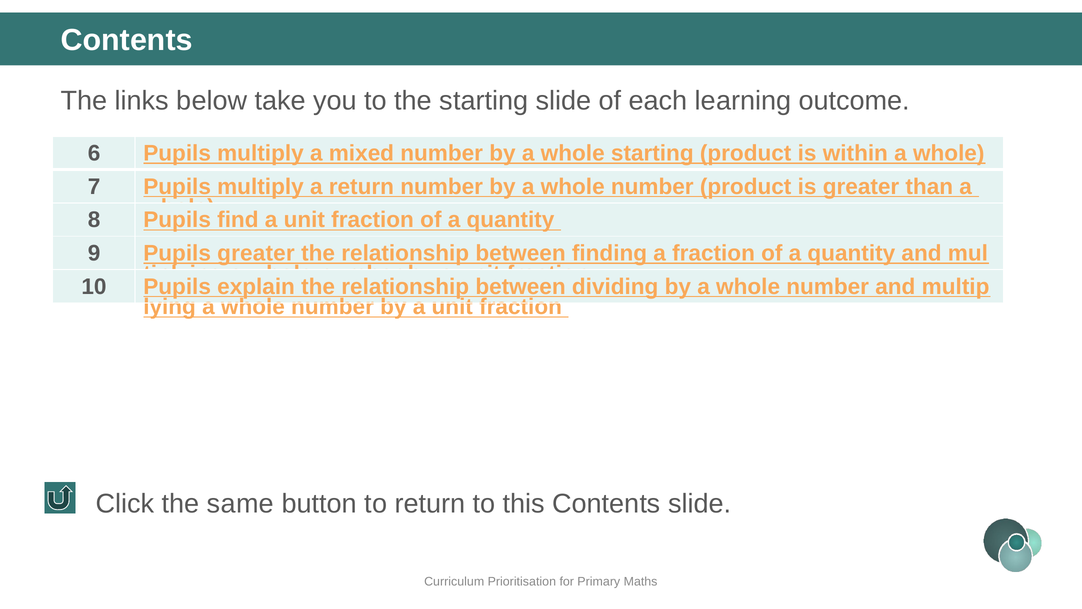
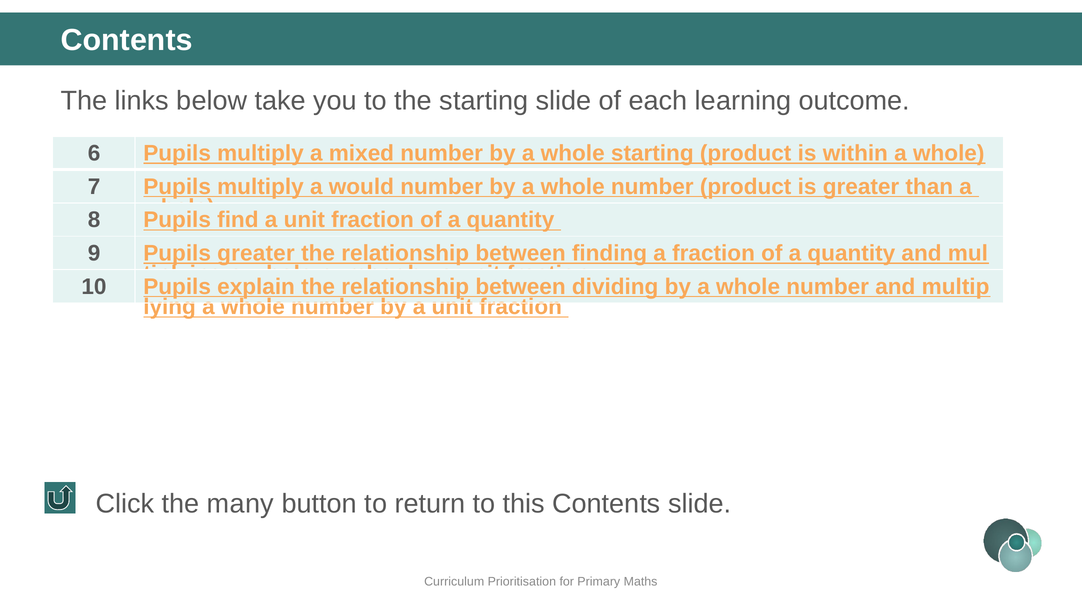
a return: return -> would (361, 187)
same: same -> many (240, 504)
